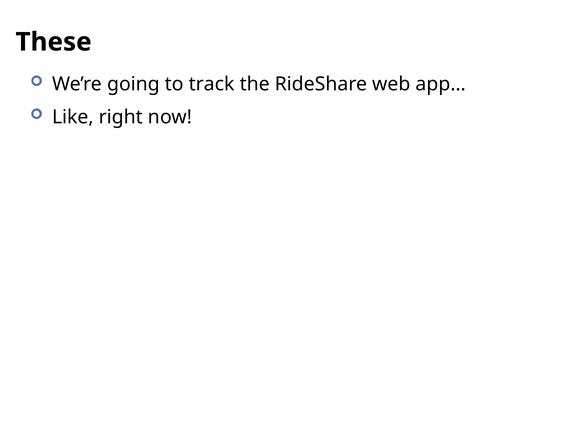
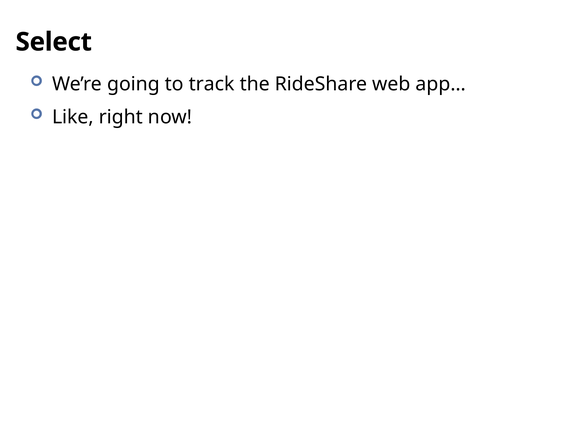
These: These -> Select (54, 42)
